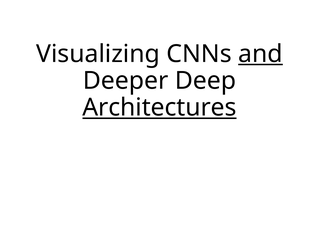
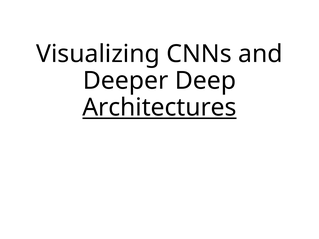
and underline: present -> none (260, 54)
